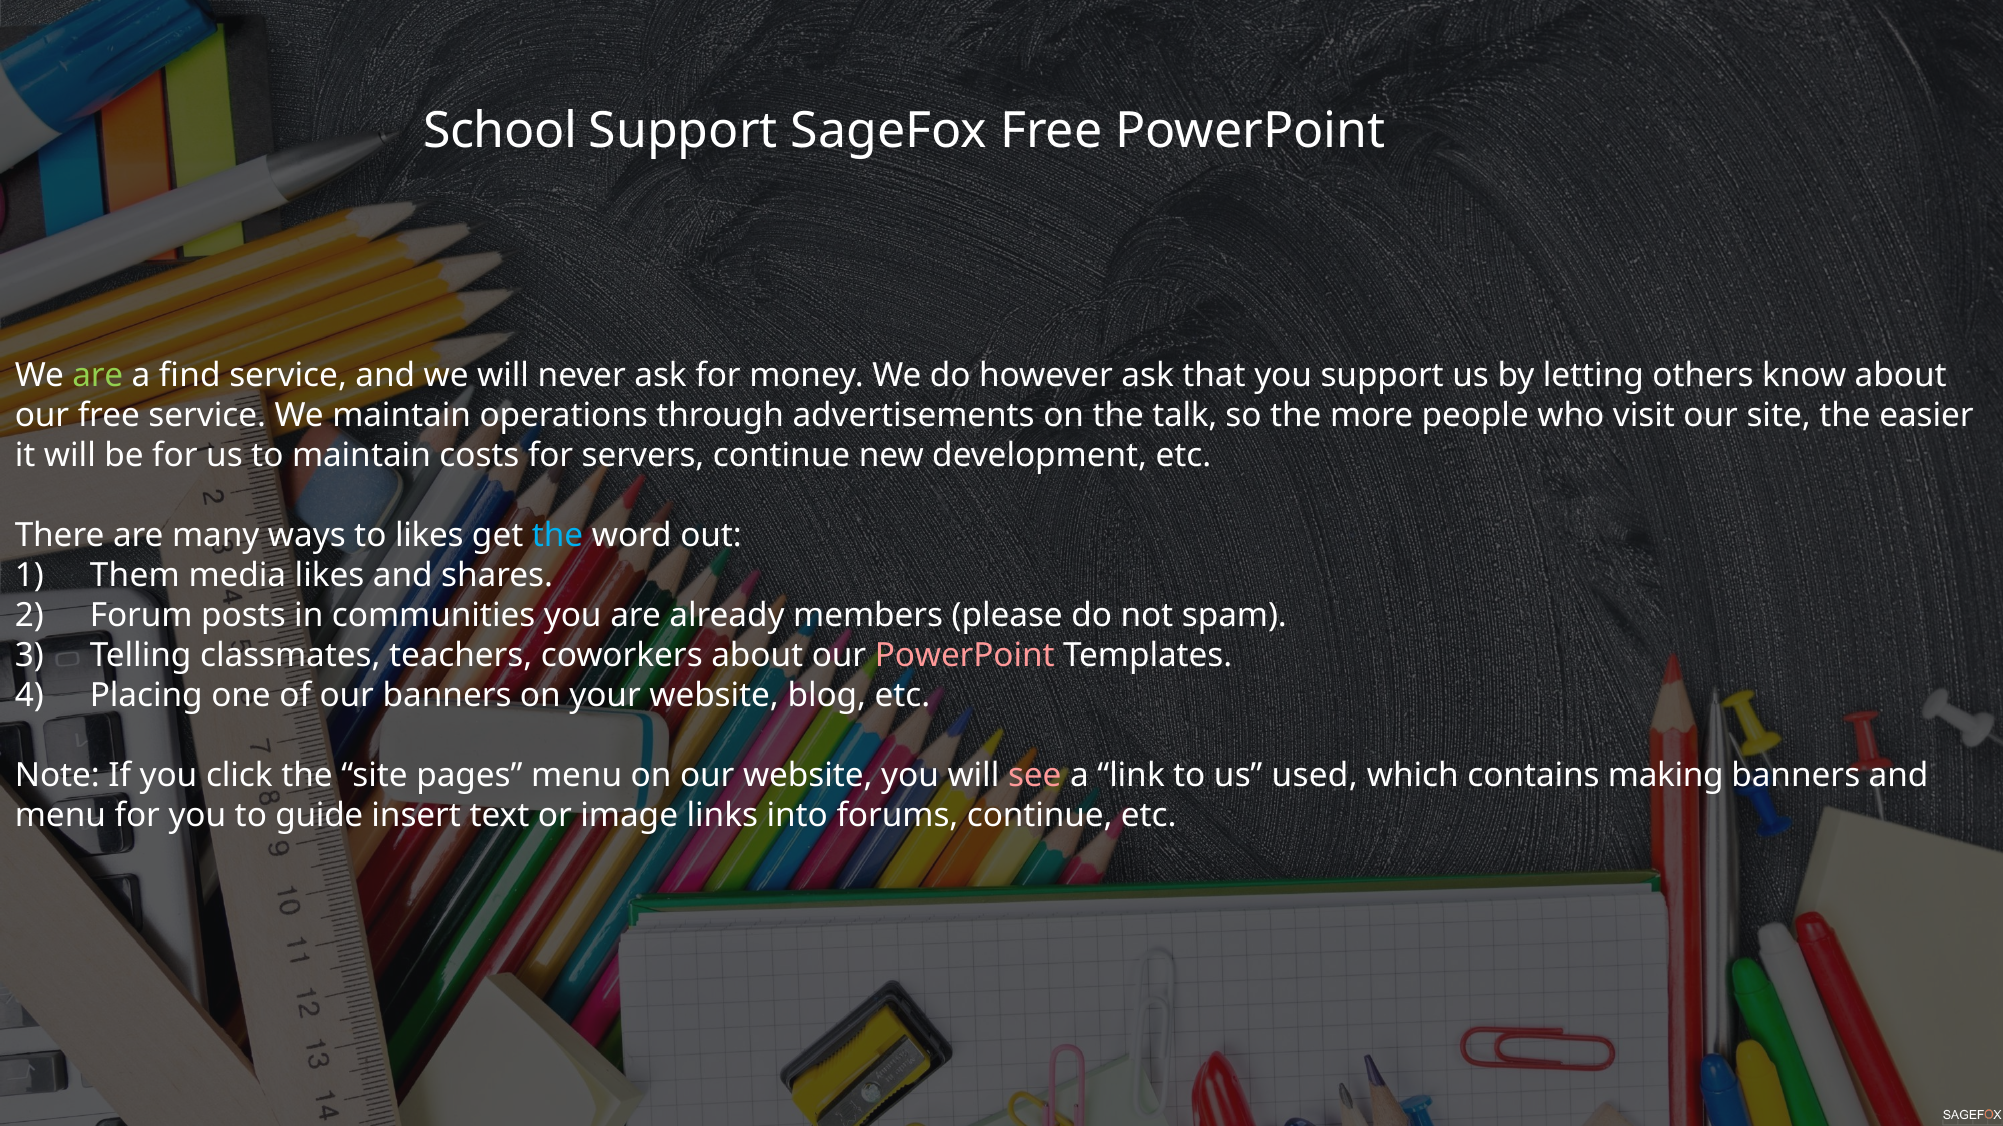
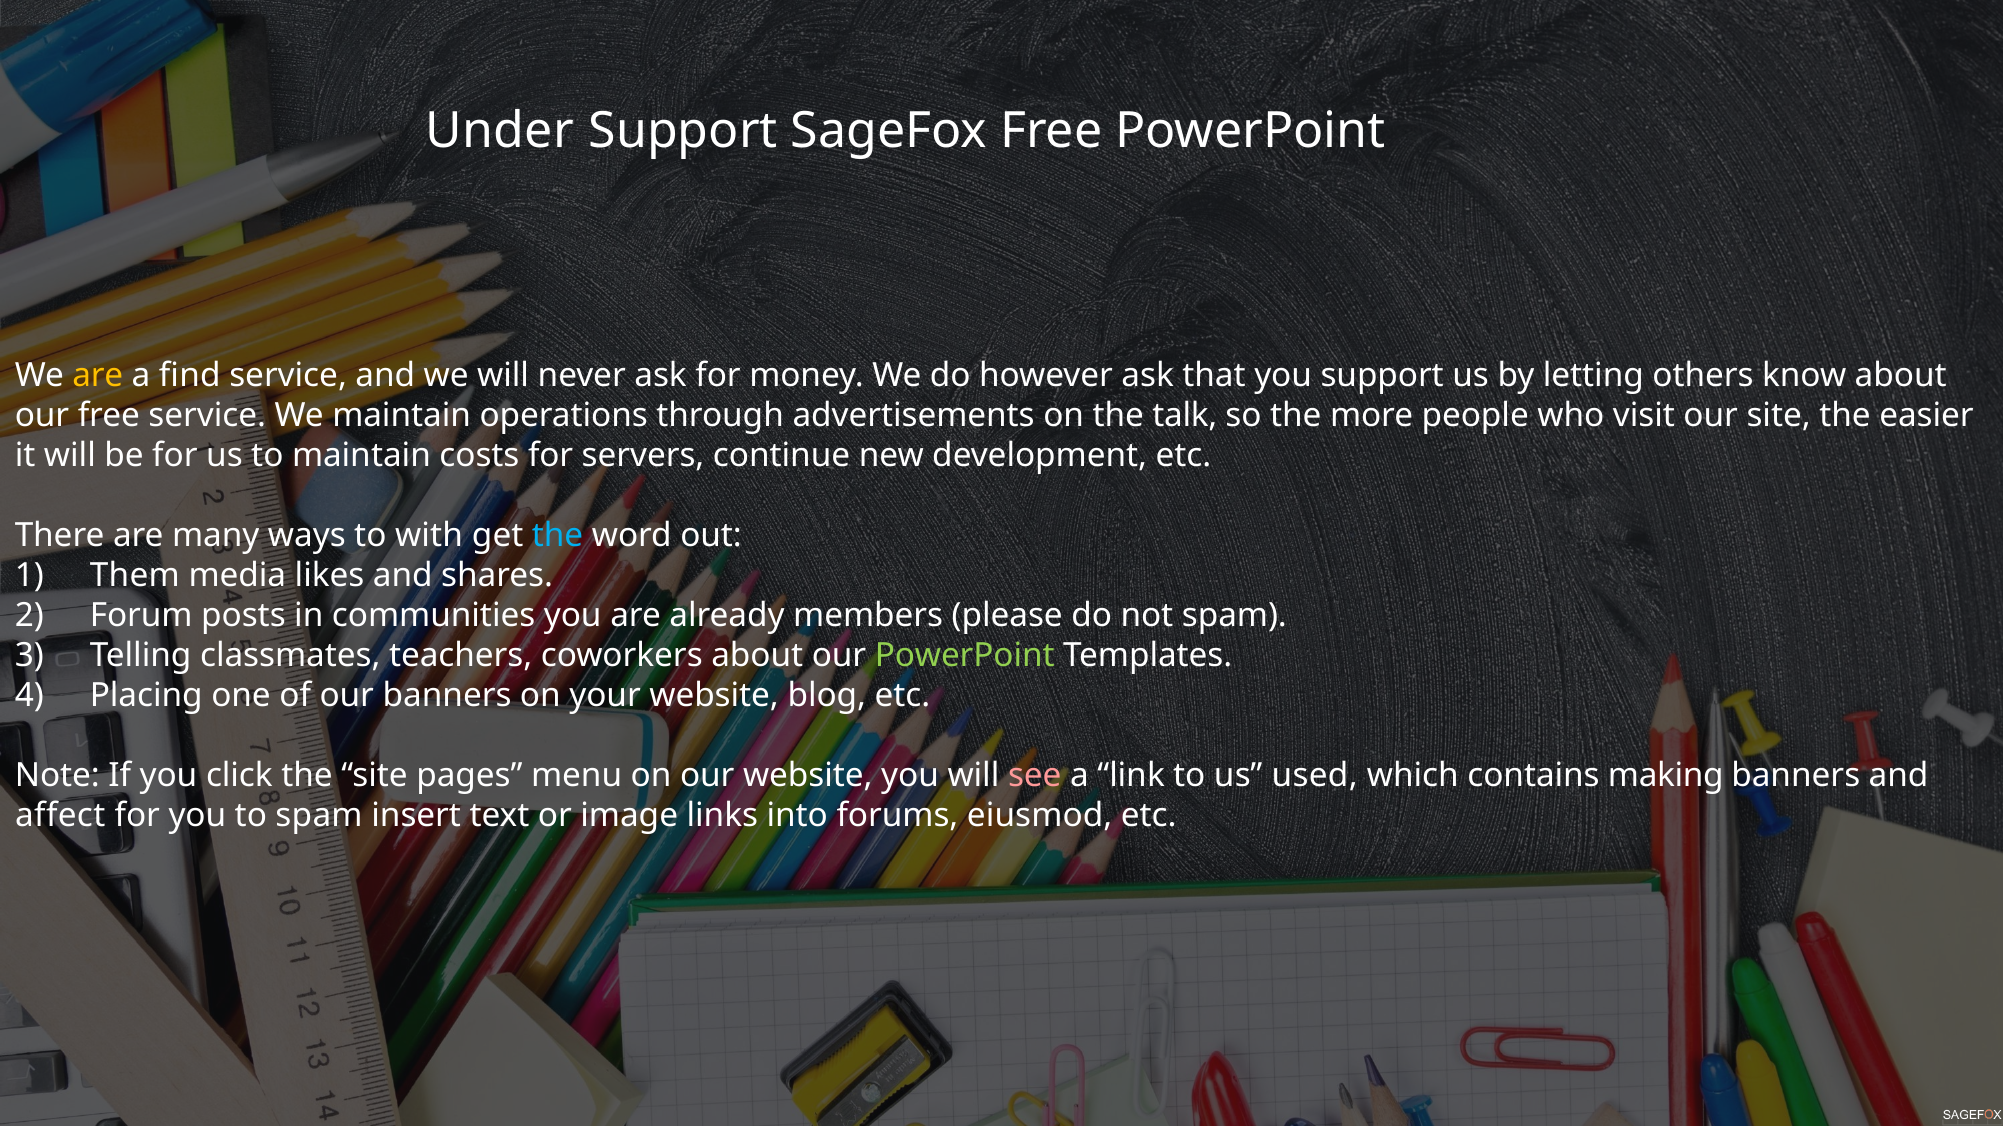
School: School -> Under (500, 131)
are colour: light green -> yellow (98, 375)
to likes: likes -> with (429, 536)
PowerPoint colour: pink -> light green (965, 656)
menu: menu -> affect (60, 816)
to guide: guide -> spam (319, 816)
forums continue: continue -> eiusmod (1040, 816)
